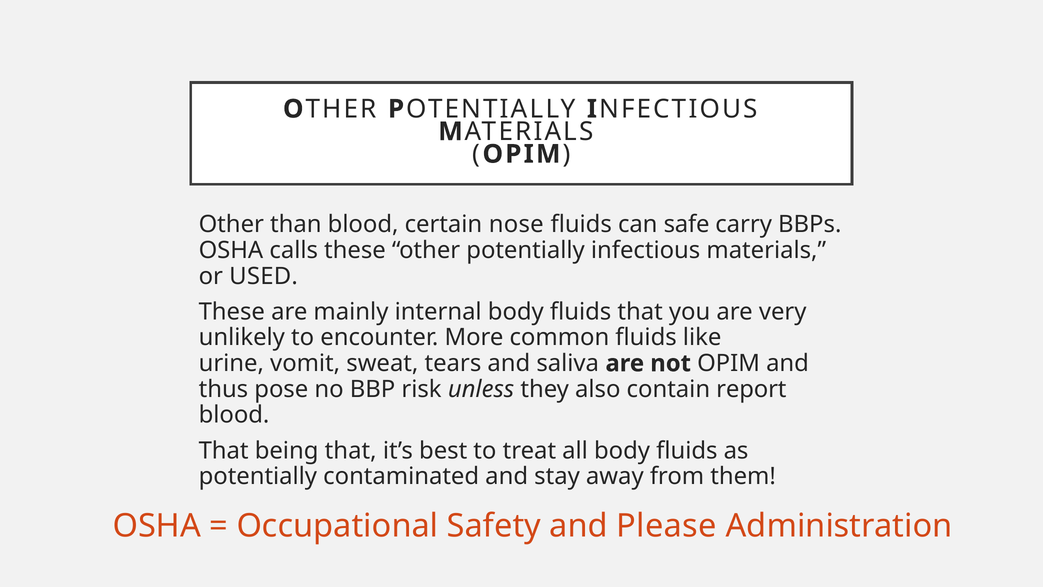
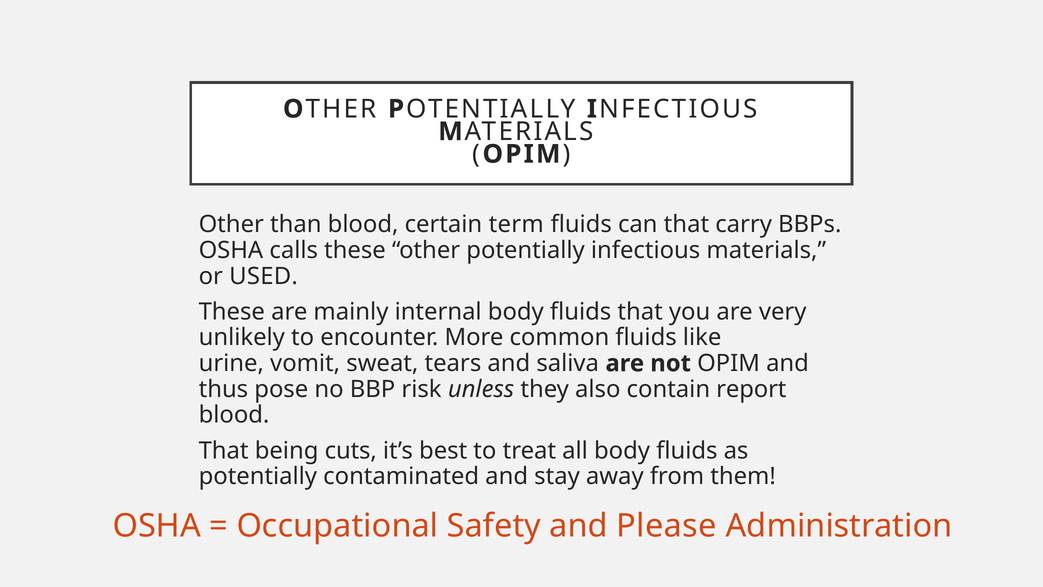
nose: nose -> term (516, 224)
can safe: safe -> that (686, 224)
being that: that -> cuts (351, 450)
